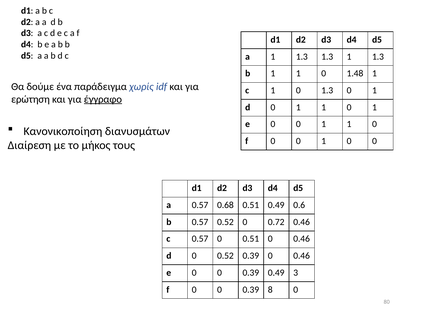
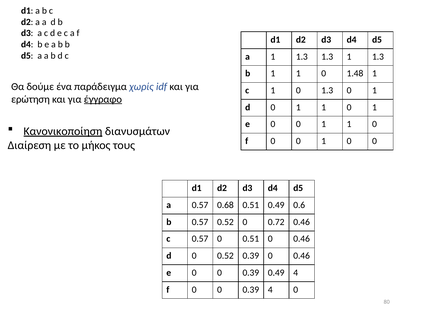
Κανονικοποίηση underline: none -> present (63, 131)
0.49 3: 3 -> 4 (296, 273)
0.39 8: 8 -> 4 (270, 290)
